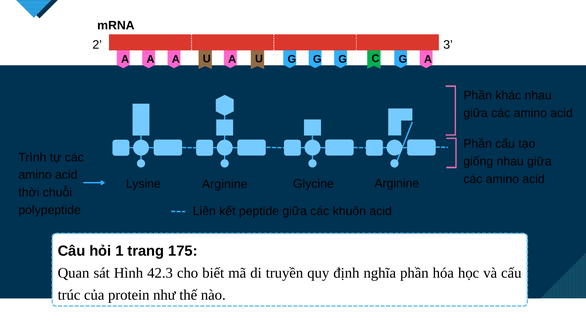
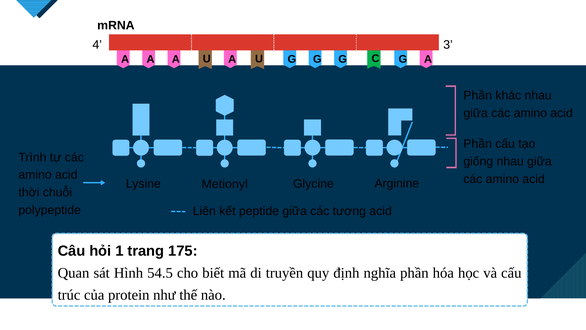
2: 2 -> 4 (97, 45)
Lysine Arginine: Arginine -> Metionyl (225, 184)
khuôn: khuôn -> tương (349, 211)
42.3: 42.3 -> 54.5 (160, 273)
